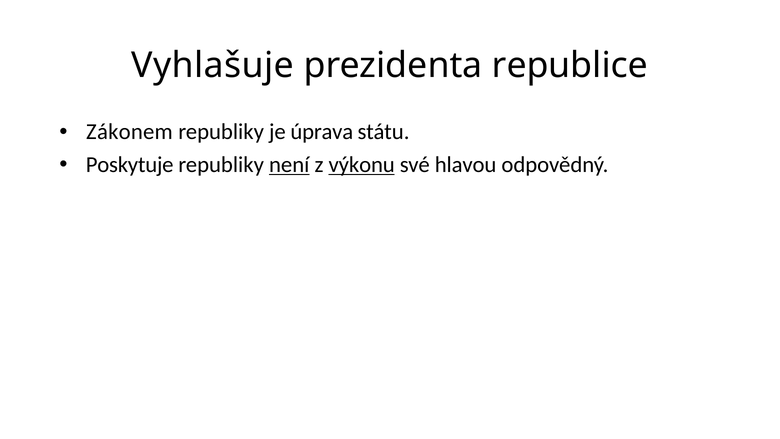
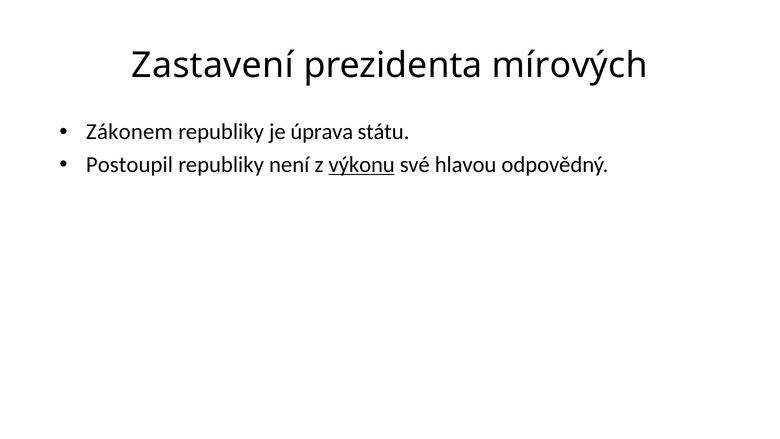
Vyhlašuje: Vyhlašuje -> Zastavení (213, 66)
republice: republice -> mírových (570, 66)
Poskytuje: Poskytuje -> Postoupil (130, 165)
není underline: present -> none (289, 165)
